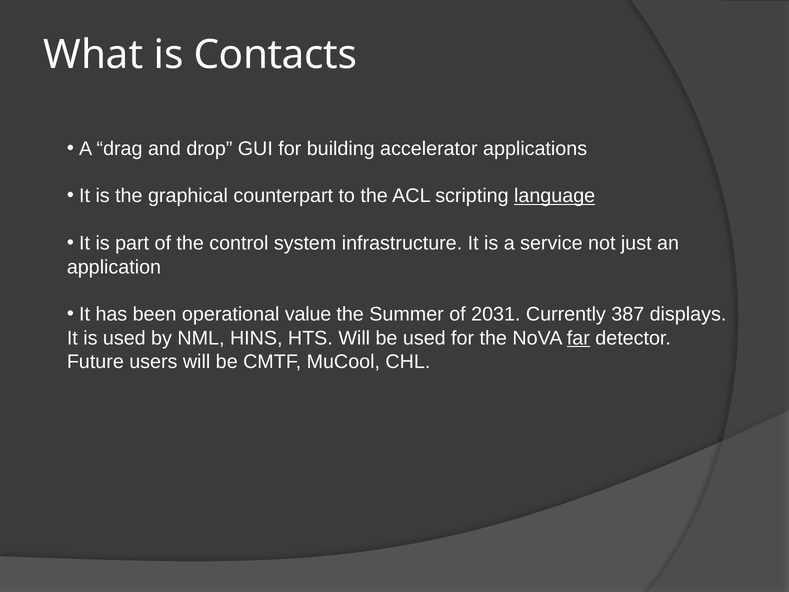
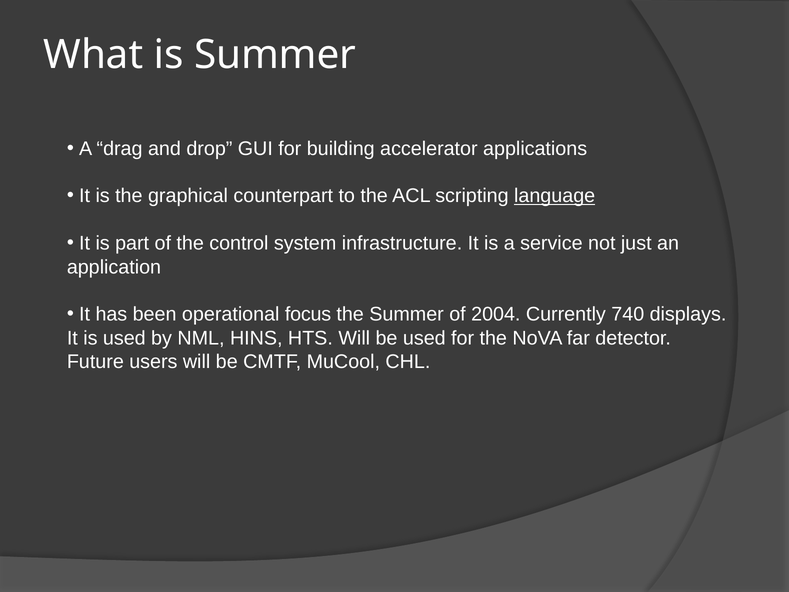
is Contacts: Contacts -> Summer (275, 55)
value: value -> focus (308, 314)
2031: 2031 -> 2004 (496, 314)
387: 387 -> 740 (628, 314)
far underline: present -> none (578, 338)
